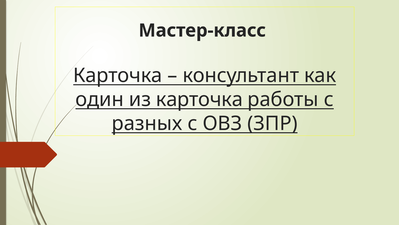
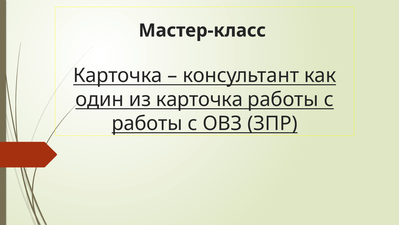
разных: разных -> работы (147, 123)
